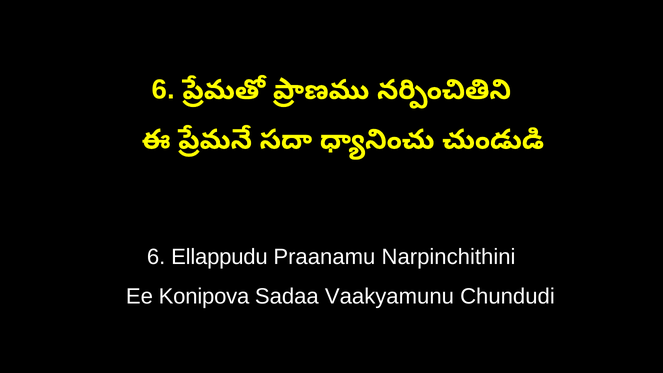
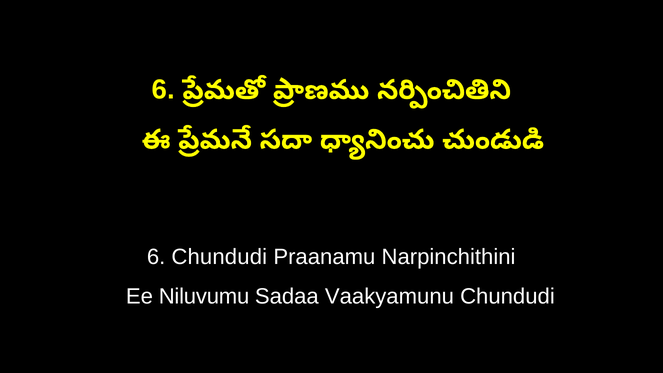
6 Ellappudu: Ellappudu -> Chundudi (219, 257)
Konipova: Konipova -> Niluvumu (204, 297)
